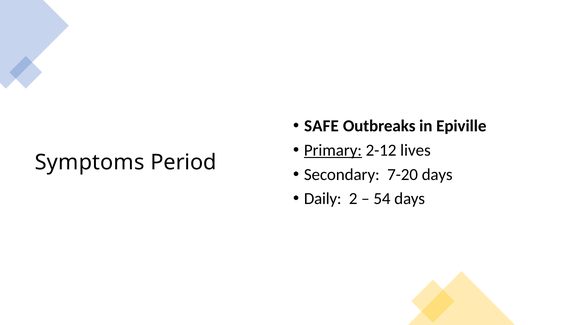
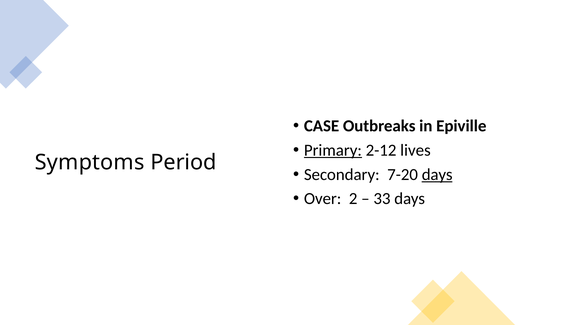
SAFE: SAFE -> CASE (322, 126)
days underline: none -> present (437, 175)
Daily: Daily -> Over (323, 199)
54: 54 -> 33 (382, 199)
